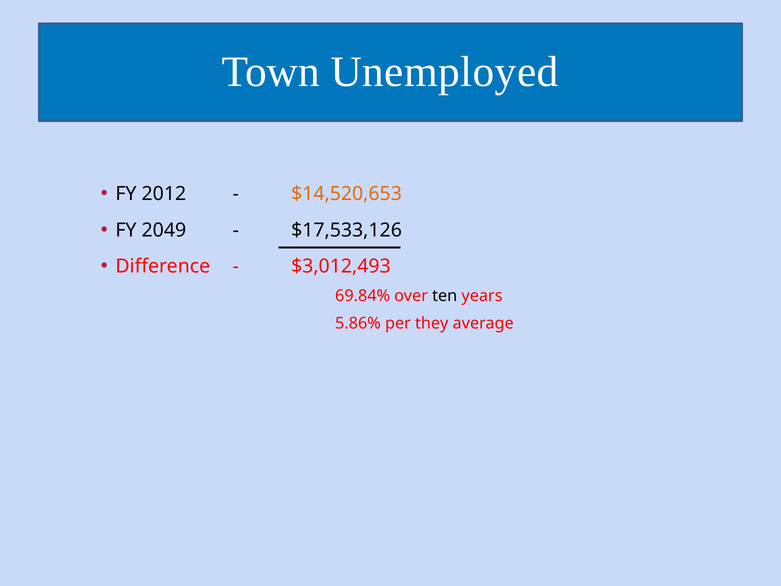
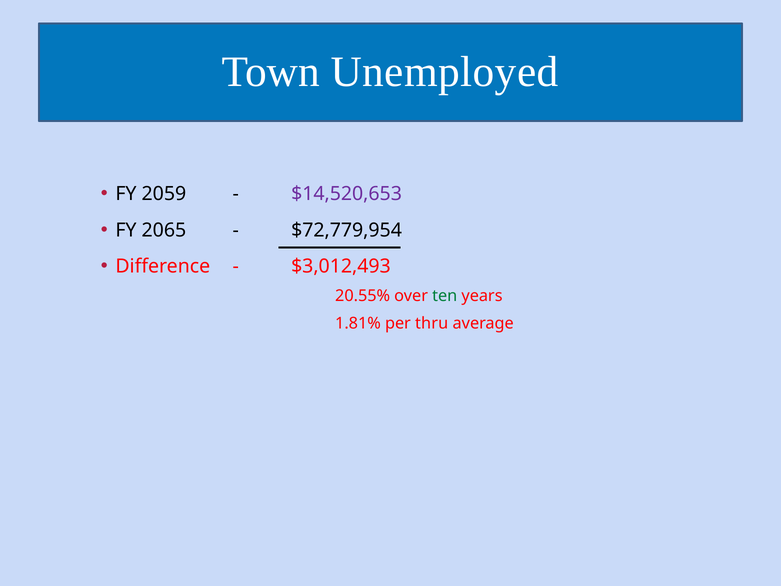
2012: 2012 -> 2059 (164, 194)
$14,520,653 colour: orange -> purple (347, 194)
2049: 2049 -> 2065 (164, 230)
$17,533,126: $17,533,126 -> $72,779,954 (347, 230)
69.84%: 69.84% -> 20.55% (363, 296)
ten colour: black -> green (445, 296)
5.86%: 5.86% -> 1.81% (358, 323)
they: they -> thru (432, 323)
